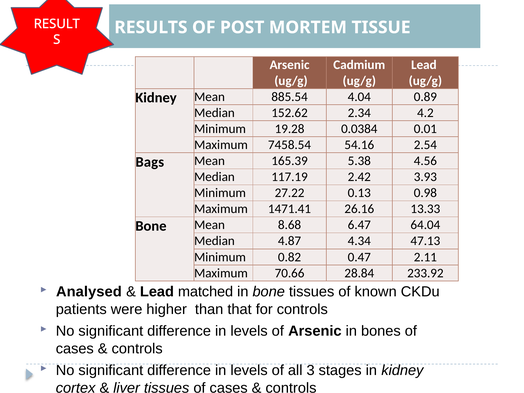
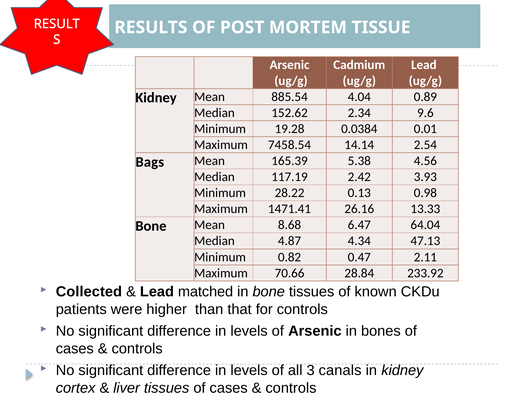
4.2: 4.2 -> 9.6 (425, 113)
54.16: 54.16 -> 14.14 (359, 145)
27.22: 27.22 -> 28.22 (290, 193)
Analysed: Analysed -> Collected (89, 292)
stages: stages -> canals (340, 370)
